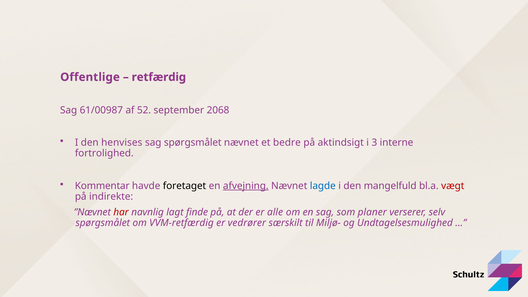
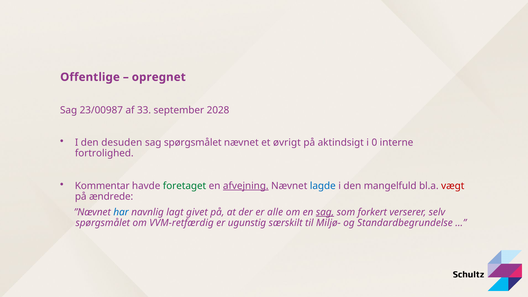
retfærdig: retfærdig -> opregnet (159, 77)
61/00987: 61/00987 -> 23/00987 (101, 110)
52: 52 -> 33 (144, 110)
2068: 2068 -> 2028 (218, 110)
henvises: henvises -> desuden (122, 143)
bedre: bedre -> øvrigt (287, 143)
3: 3 -> 0 (374, 143)
foretaget colour: black -> green (185, 186)
indirekte: indirekte -> ændrede (111, 197)
har colour: red -> blue (121, 212)
finde: finde -> givet (197, 212)
sag underline: none -> present (325, 212)
planer: planer -> forkert (372, 212)
vedrører: vedrører -> ugunstig (247, 223)
Undtagelsesmulighed: Undtagelsesmulighed -> Standardbegrundelse (405, 223)
